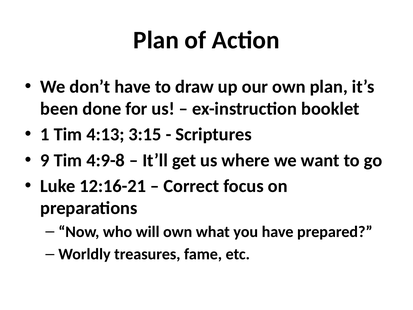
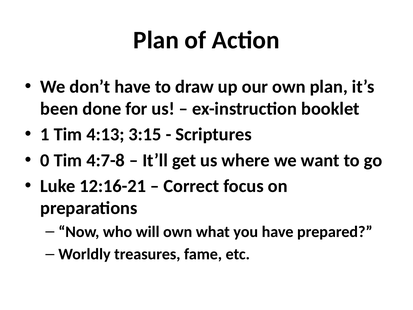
9: 9 -> 0 (45, 160)
4:9-8: 4:9-8 -> 4:7-8 (106, 160)
